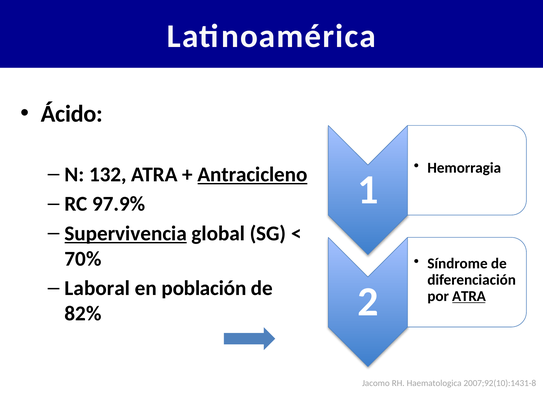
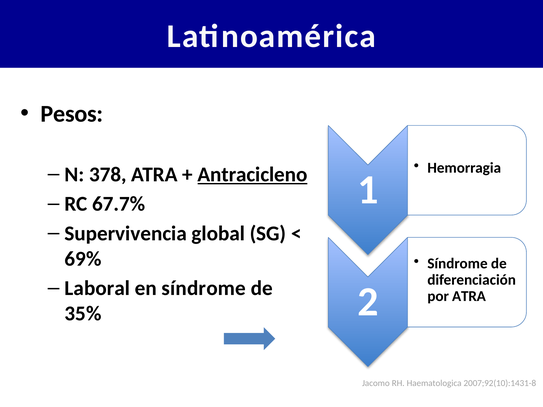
Ácido: Ácido -> Pesos (72, 114)
132: 132 -> 378 (108, 175)
97.9%: 97.9% -> 67.7% (119, 204)
Supervivencia underline: present -> none (126, 234)
70%: 70% -> 69% (83, 259)
en población: población -> síndrome (204, 288)
ATRA underline: present -> none (469, 296)
82%: 82% -> 35% (83, 314)
